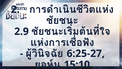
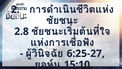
2.9: 2.9 -> 2.8 (21, 31)
